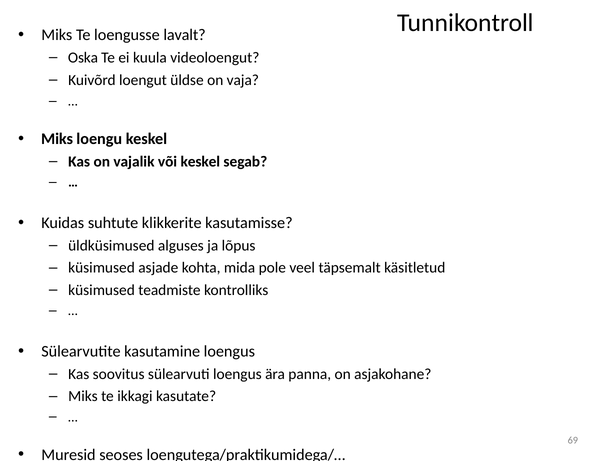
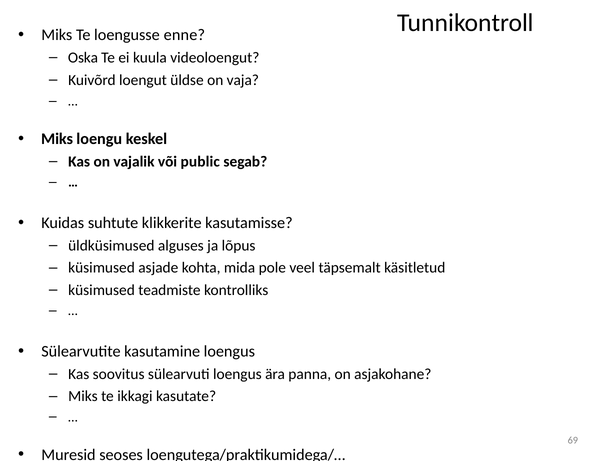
lavalt: lavalt -> enne (184, 35)
või keskel: keskel -> public (200, 162)
